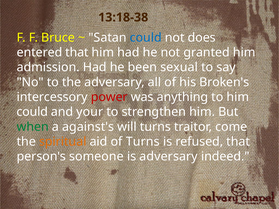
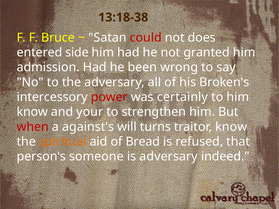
could colour: blue -> red (146, 38)
entered that: that -> side (77, 52)
sexual: sexual -> wrong (179, 67)
anything: anything -> certainly (182, 97)
could: could -> know (32, 112)
when colour: green -> red (33, 127)
traitor come: come -> know (231, 127)
of Turns: Turns -> Bread (143, 142)
